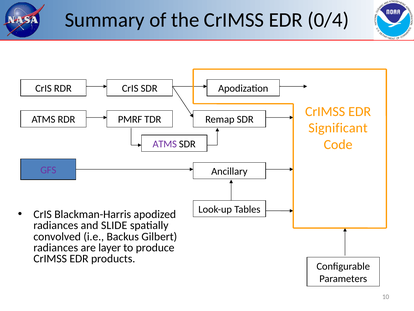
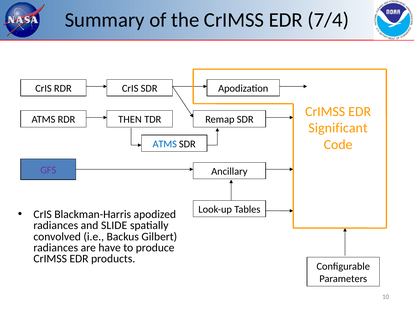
0/4: 0/4 -> 7/4 (328, 20)
PMRF: PMRF -> THEN (130, 119)
ATMS colour: purple -> blue (165, 144)
layer: layer -> have (110, 247)
